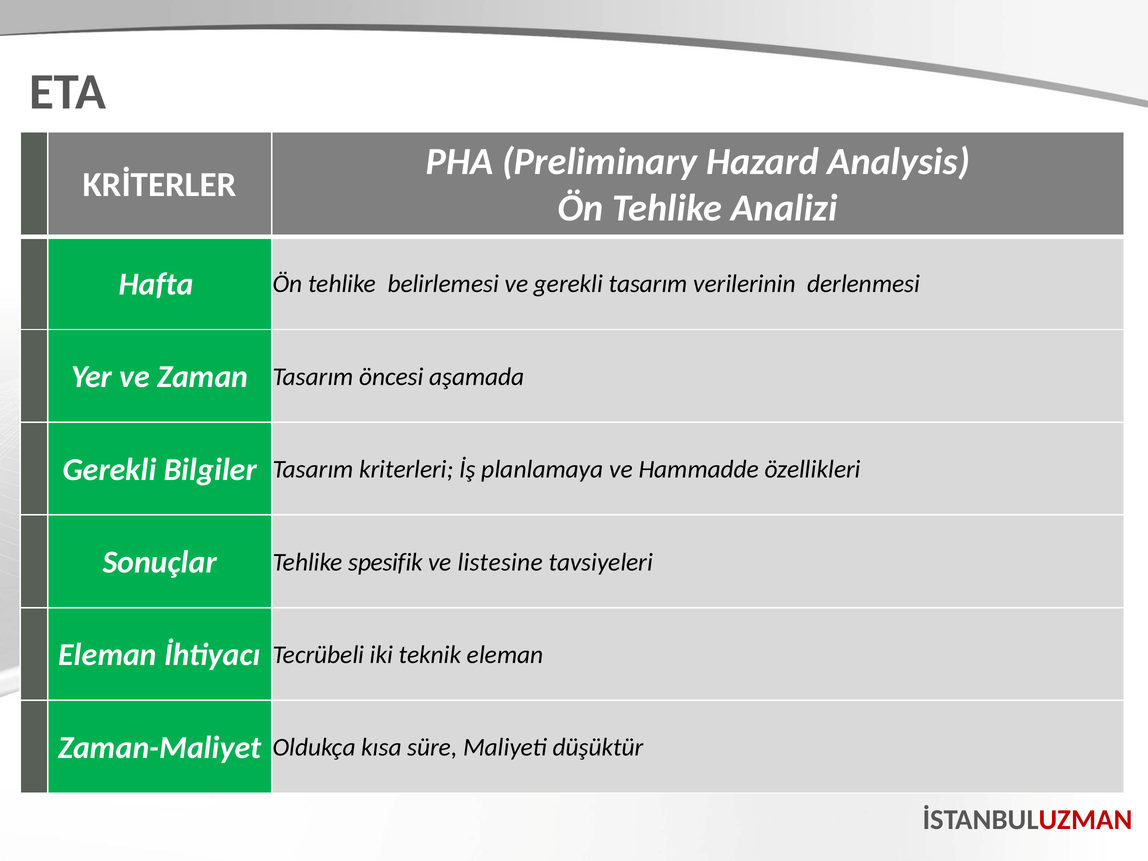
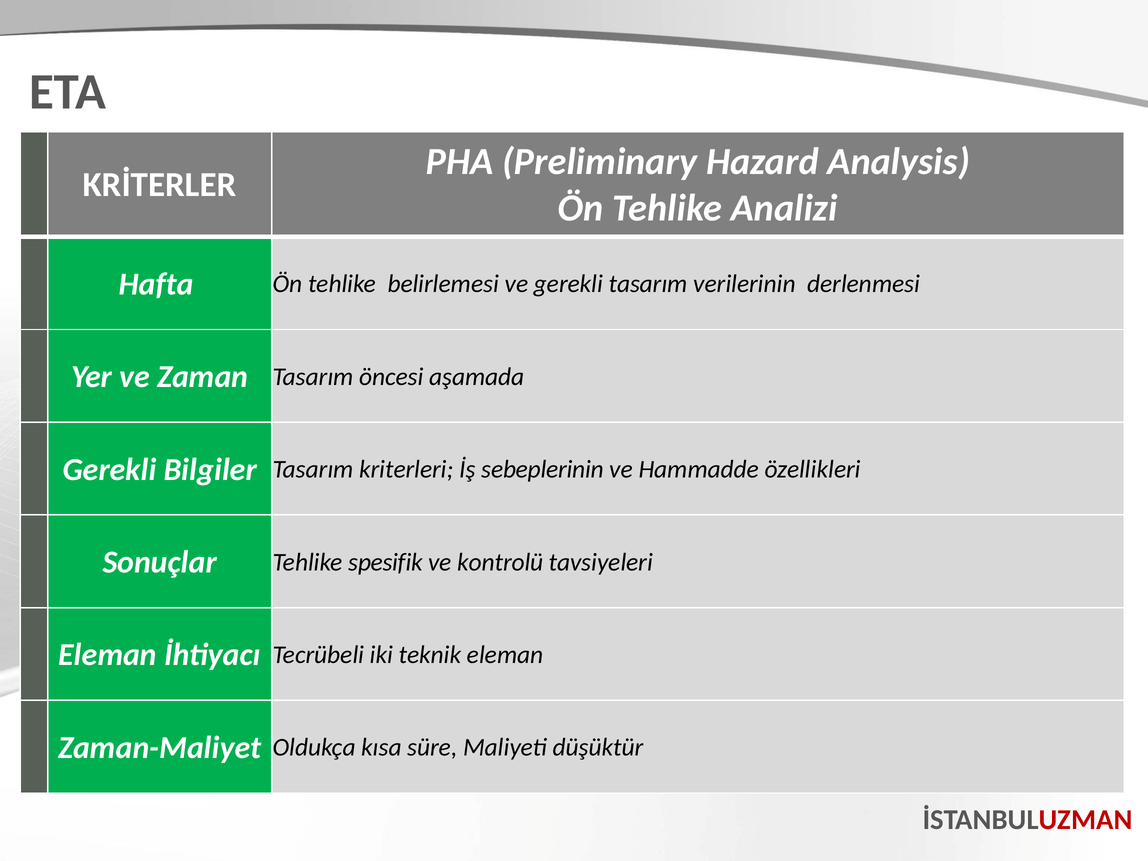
planlamaya: planlamaya -> sebeplerinin (543, 469)
listesine: listesine -> kontrolü (500, 562)
